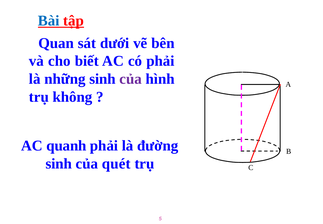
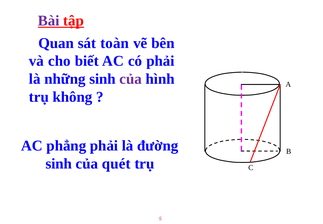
Bài colour: blue -> purple (49, 21)
dưới: dưới -> toàn (115, 43)
quanh: quanh -> phẳng (66, 146)
